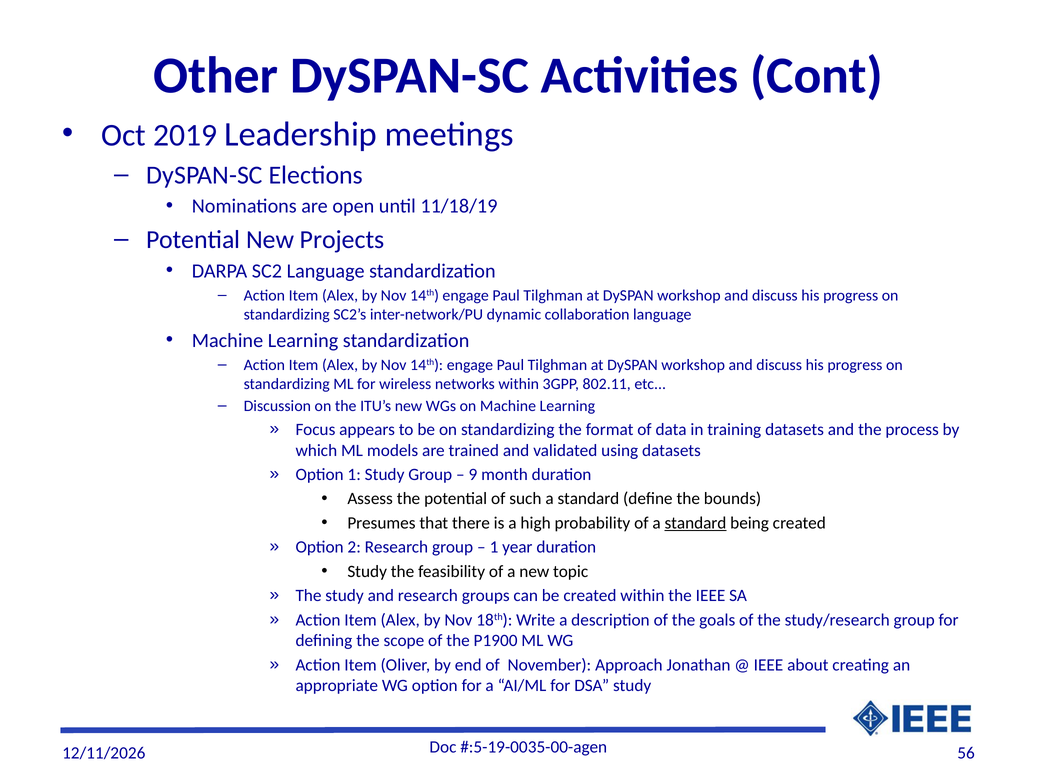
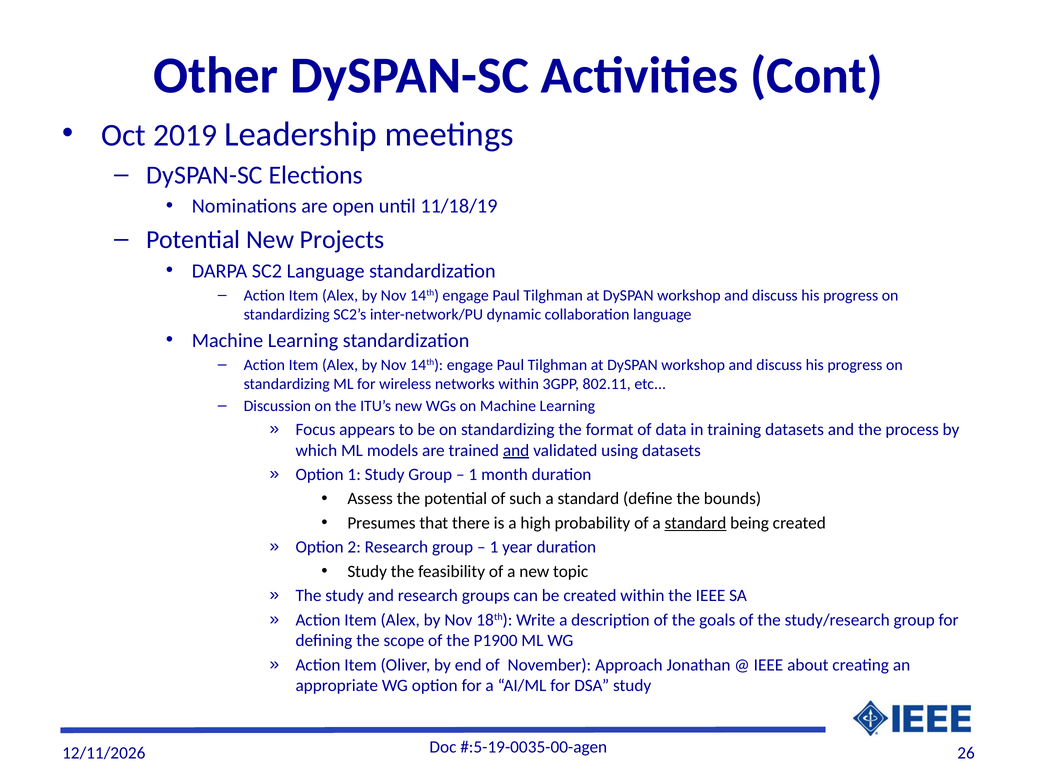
and underline: none -> present (516, 450)
9: 9 -> 1 (473, 474)
56: 56 -> 26 (966, 753)
